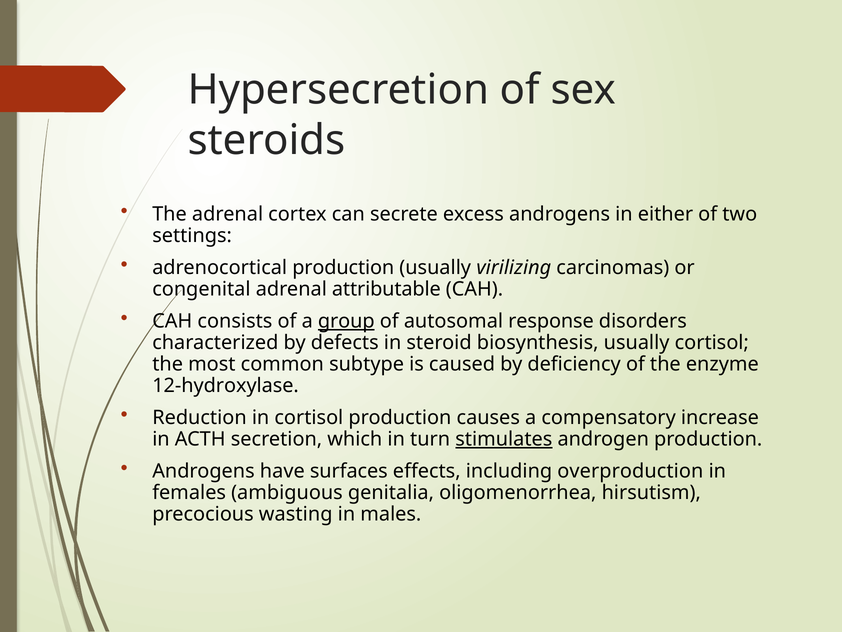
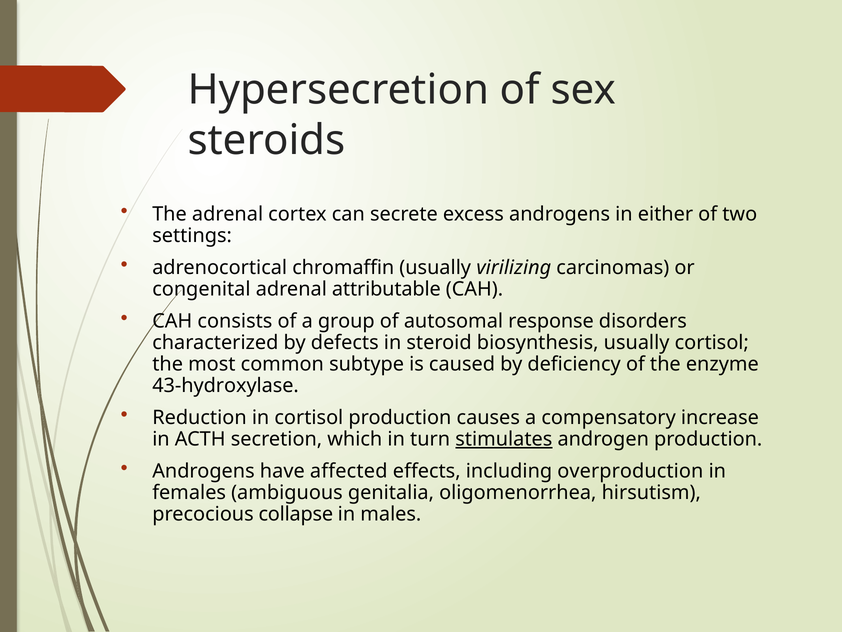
adrenocortical production: production -> chromaffin (343, 267)
group underline: present -> none (346, 321)
12-hydroxylase: 12-hydroxylase -> 43-hydroxylase (226, 385)
surfaces: surfaces -> affected (349, 471)
wasting: wasting -> collapse (296, 514)
